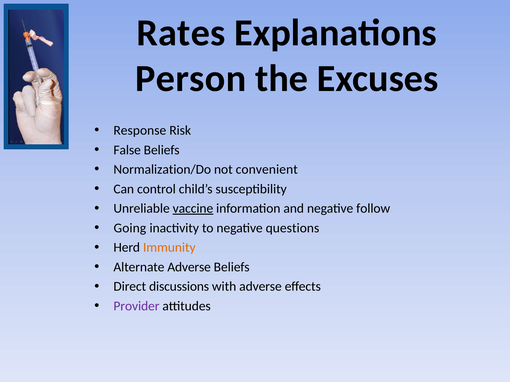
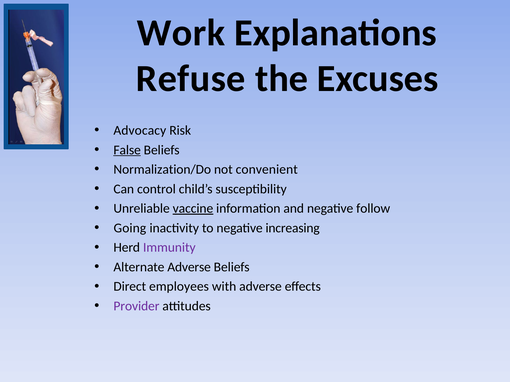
Rates: Rates -> Work (181, 33)
Person: Person -> Refuse (191, 79)
Response: Response -> Advocacy (140, 131)
False underline: none -> present (127, 150)
questions: questions -> increasing (293, 228)
Immunity colour: orange -> purple (169, 248)
discussions: discussions -> employees (179, 287)
